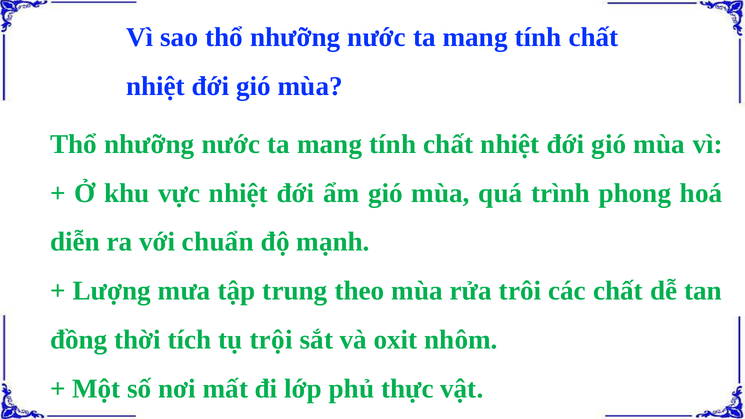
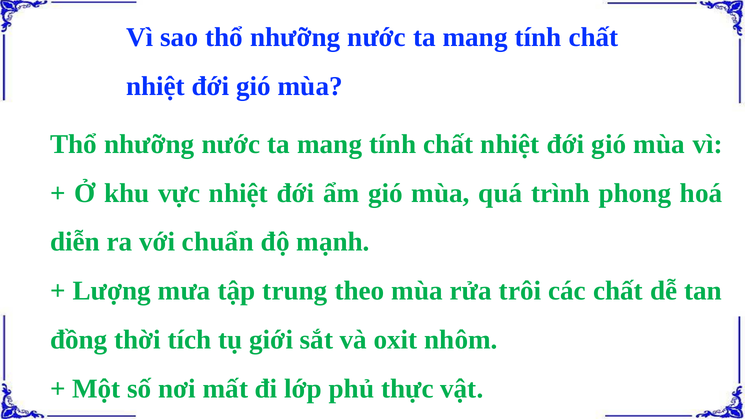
trội: trội -> giới (271, 340)
